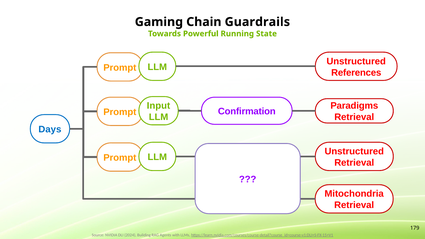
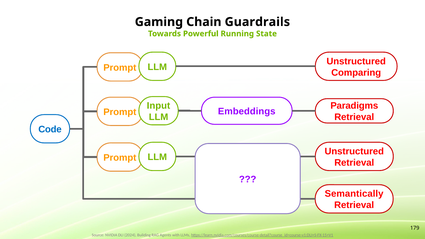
References: References -> Comparing (356, 73)
Confirmation: Confirmation -> Embeddings (247, 111)
Days: Days -> Code (50, 129)
Mitochondria: Mitochondria -> Semantically (354, 194)
